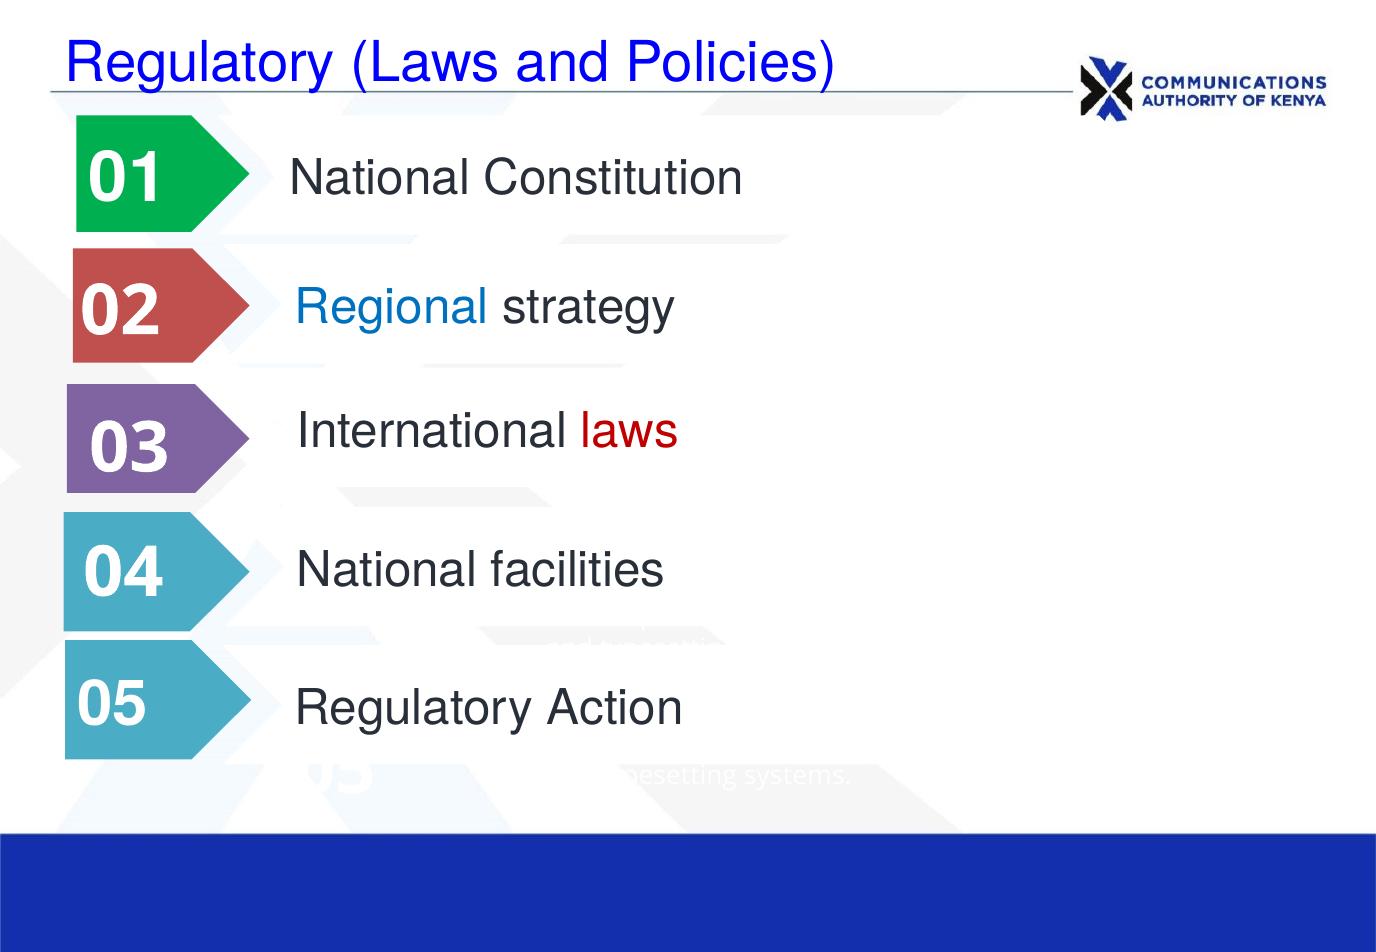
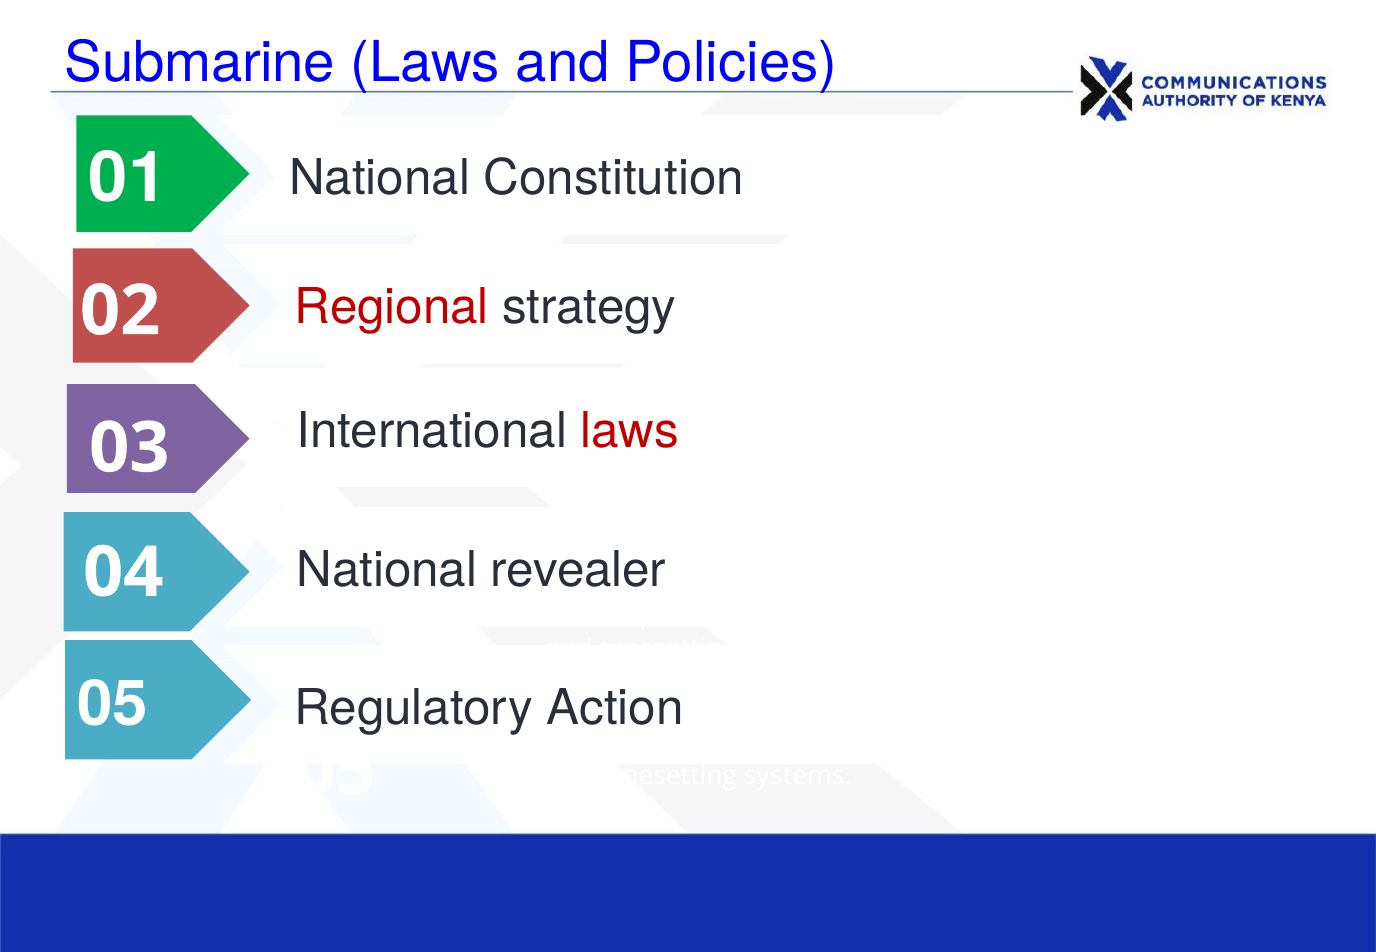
Regulatory: Regulatory -> Submarine (200, 63)
Regional colour: blue -> red (392, 307)
facilities: facilities -> revealer (578, 570)
